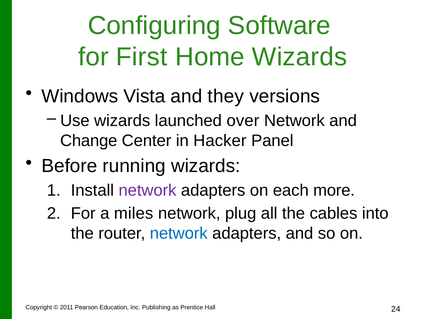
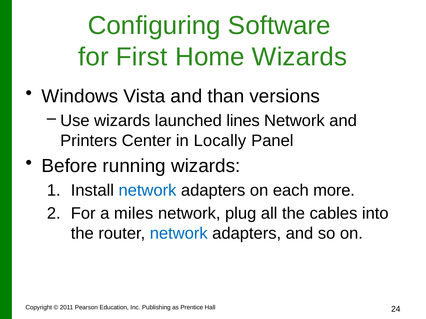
they: they -> than (226, 96)
over: over -> lines (243, 121)
Change: Change -> Printers (89, 141)
Hacker: Hacker -> Locally (220, 141)
network colour: purple -> blue (147, 191)
